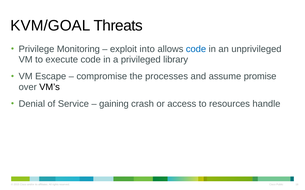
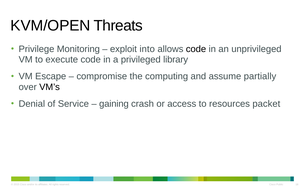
KVM/GOAL: KVM/GOAL -> KVM/OPEN (50, 26)
code colour: blue -> black (196, 49)
processes: processes -> computing (167, 77)
promise: promise -> partially (260, 77)
handle: handle -> packet (266, 104)
